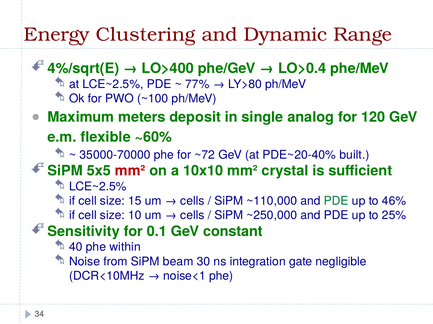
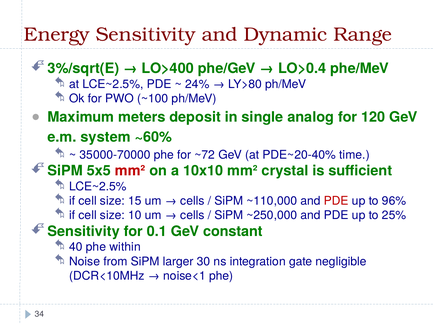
Energy Clustering: Clustering -> Sensitivity (146, 35)
4%/sqrt(E: 4%/sqrt(E -> 3%/sqrt(E (83, 69)
77%: 77% -> 24% (197, 84)
flexible: flexible -> system (106, 137)
built: built -> time (354, 155)
PDE colour: green -> red (336, 201)
46%: 46% -> 96% (394, 201)
beam: beam -> larger (178, 262)
